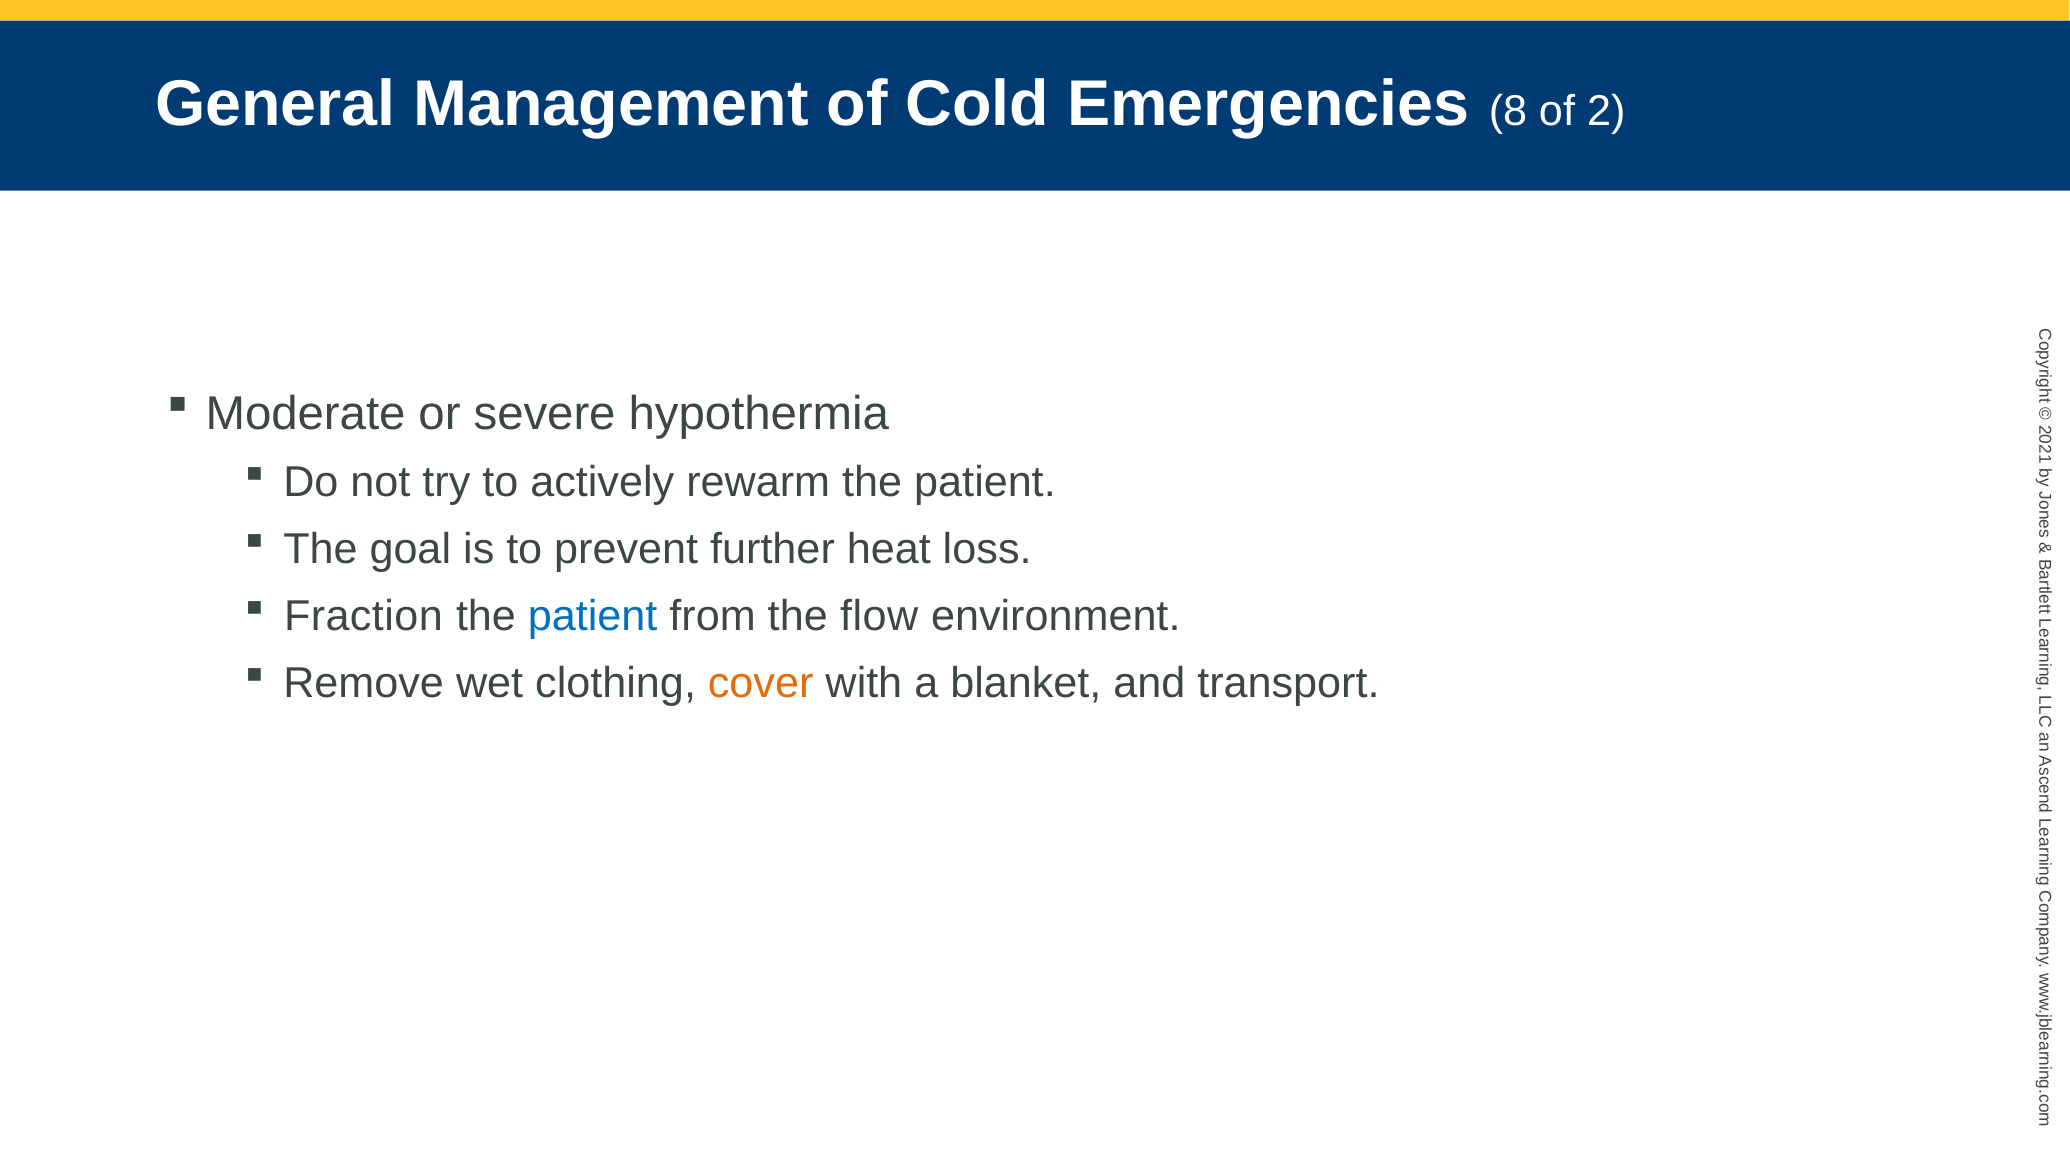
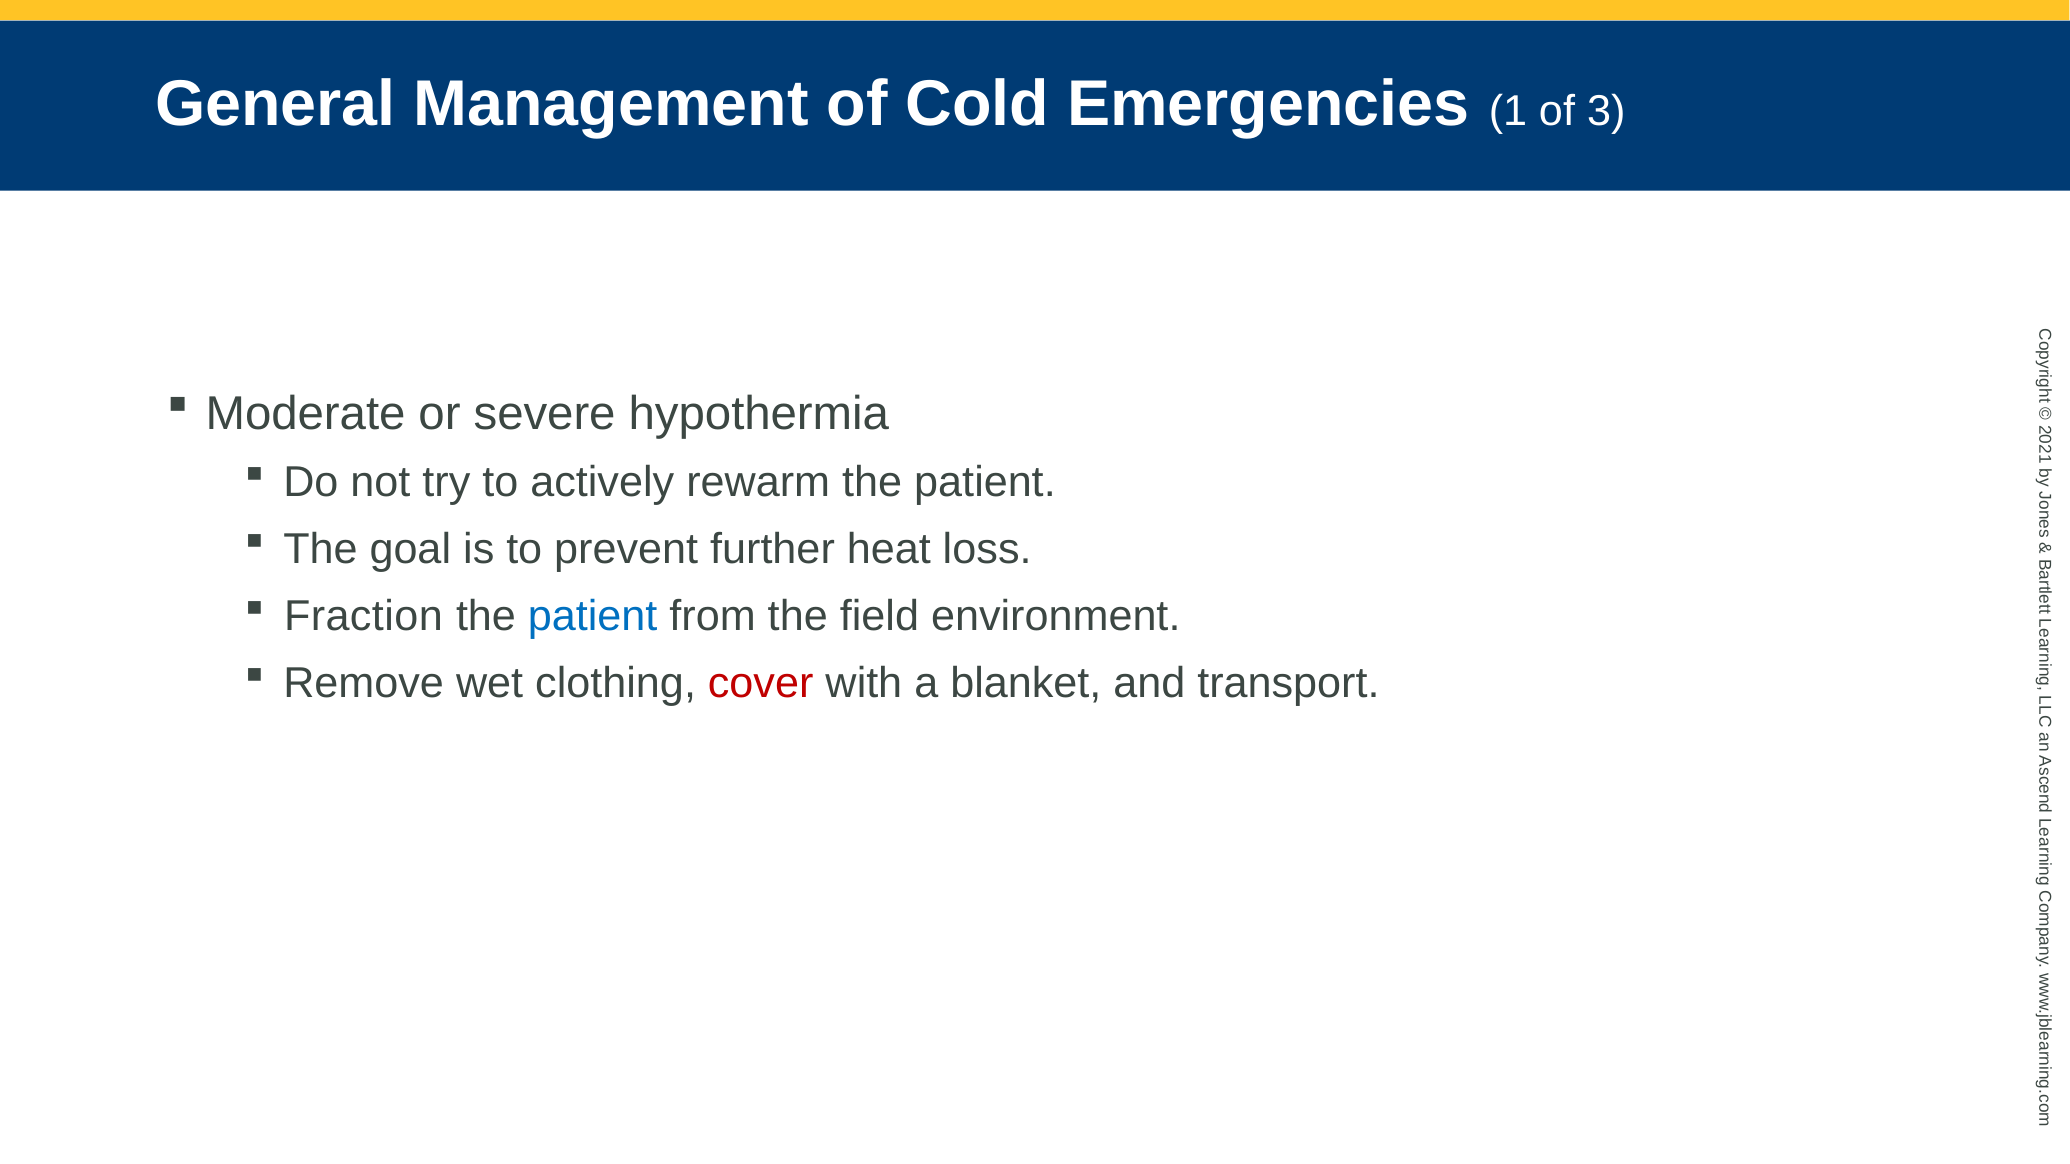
Emergencies 8: 8 -> 1 (1508, 111)
of 2: 2 -> 3 (1606, 111)
flow: flow -> field (879, 617)
cover colour: orange -> red (761, 683)
